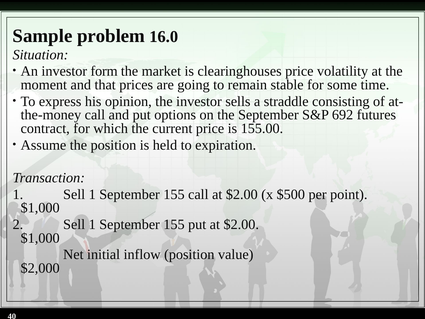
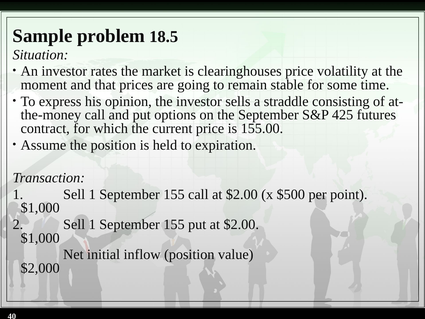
16.0: 16.0 -> 18.5 (164, 37)
form: form -> rates (104, 71)
692: 692 -> 425 (343, 115)
